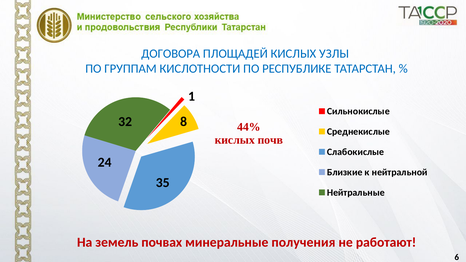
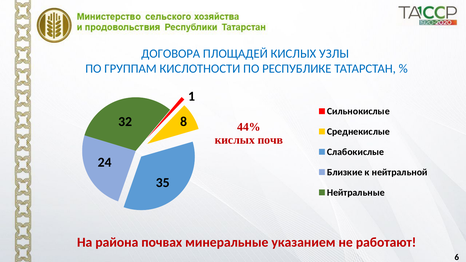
земель: земель -> района (117, 242)
получения: получения -> указанием (303, 242)
